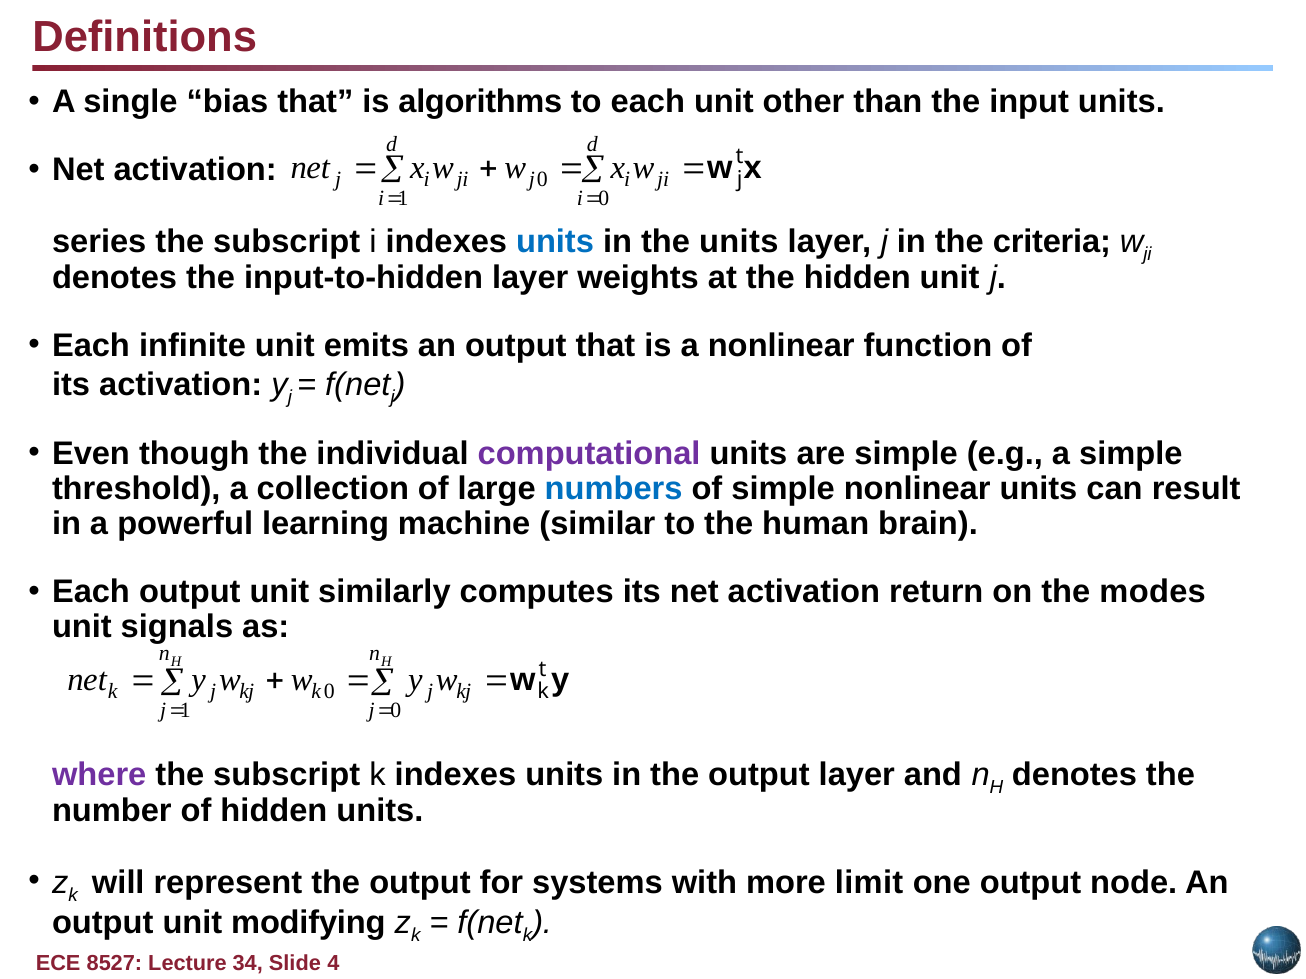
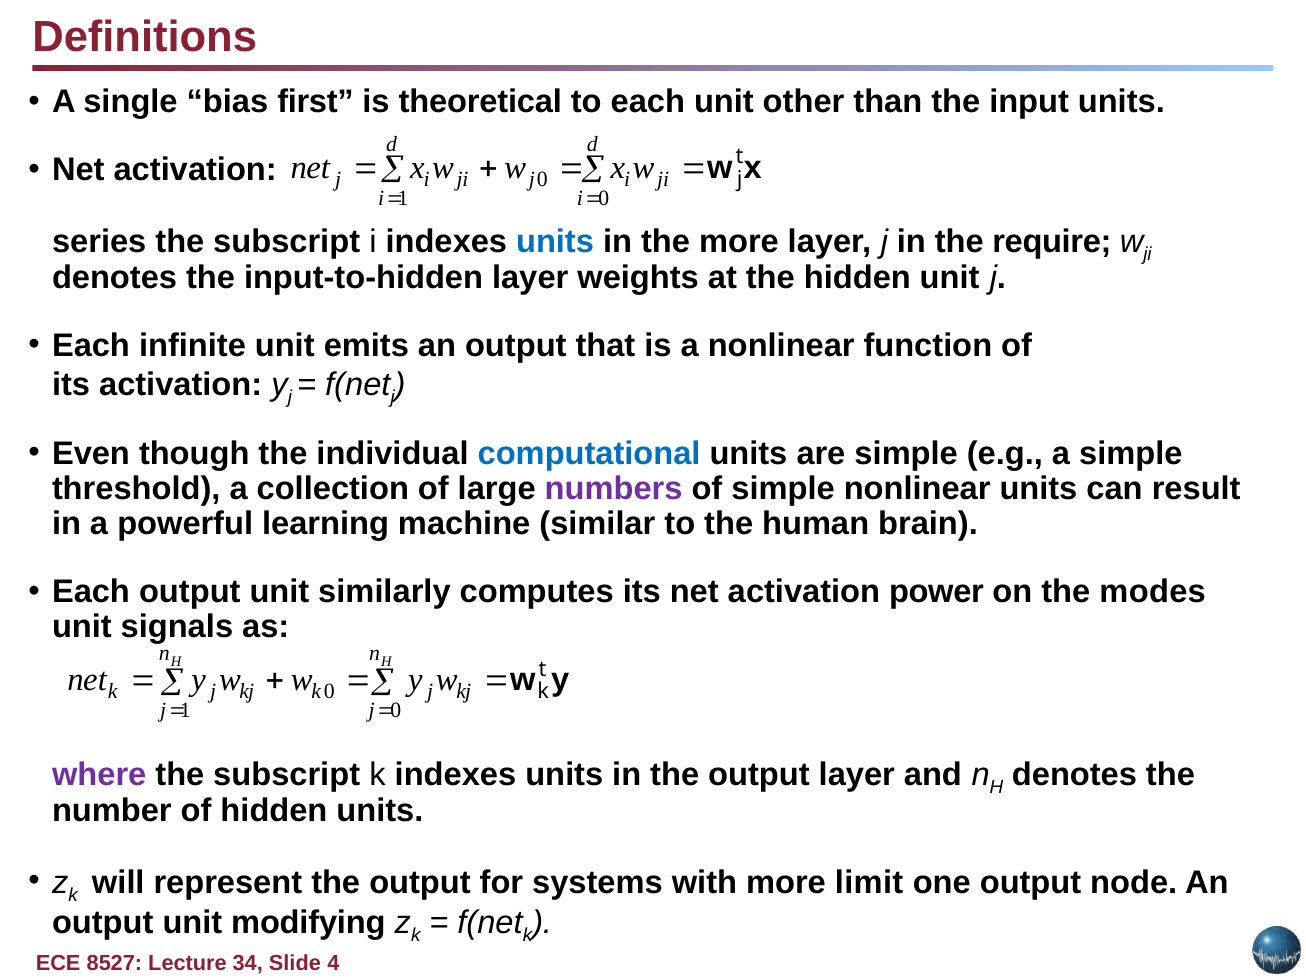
bias that: that -> first (316, 102)
algorithms: algorithms -> theoretical (480, 102)
the units: units -> more (739, 241)
criteria: criteria -> require (1052, 241)
computational colour: purple -> blue (589, 453)
numbers colour: blue -> purple (614, 489)
return: return -> power (936, 592)
